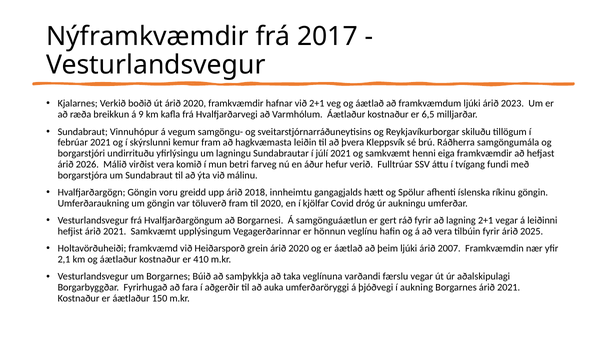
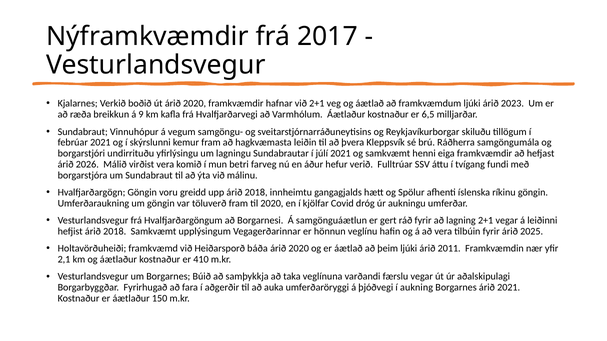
hefjist árið 2021: 2021 -> 2018 (115, 232)
grein: grein -> báða (258, 249)
2007: 2007 -> 2011 (449, 249)
